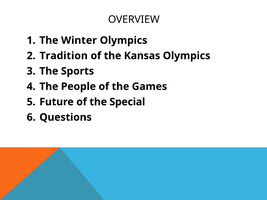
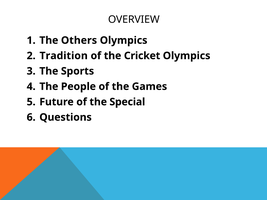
Winter: Winter -> Others (79, 40)
Kansas: Kansas -> Cricket (142, 56)
